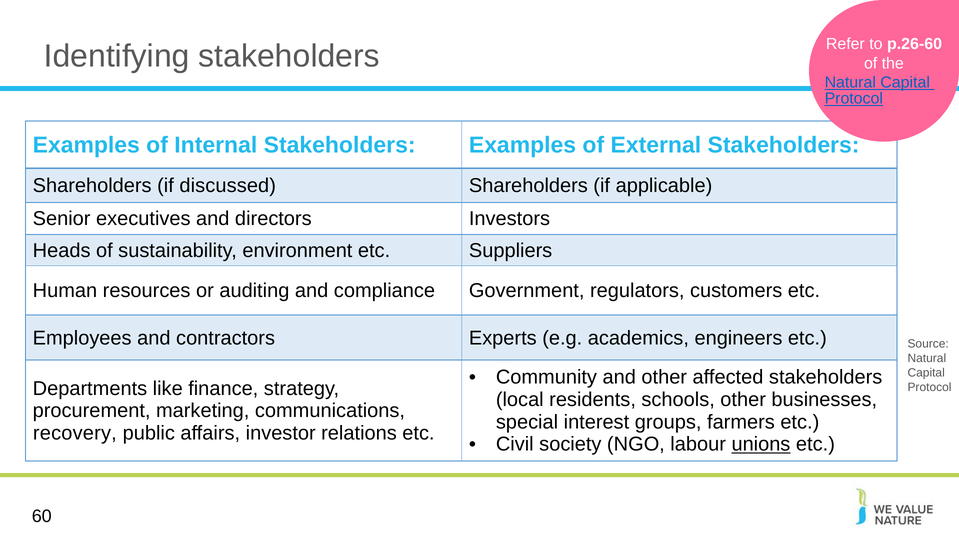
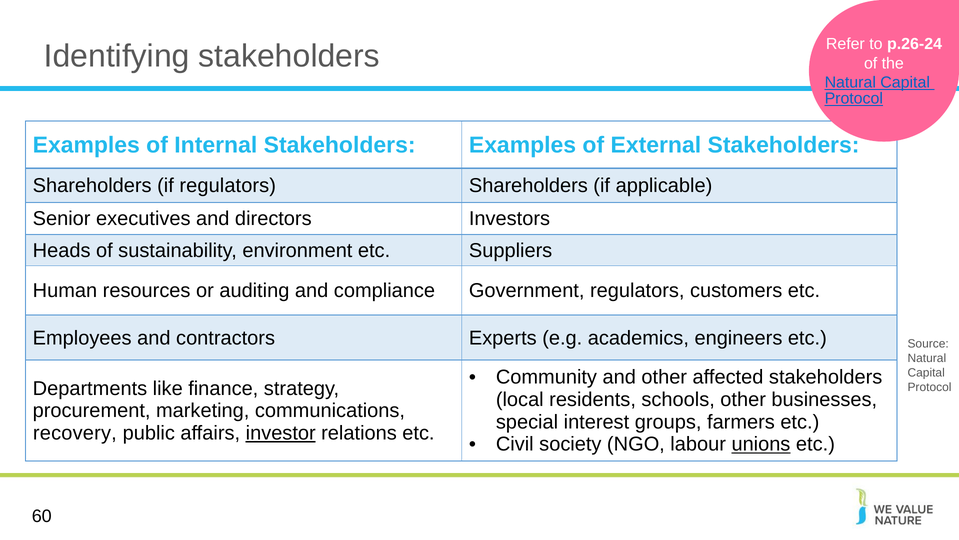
p.26-60: p.26-60 -> p.26-24 (915, 44)
if discussed: discussed -> regulators (228, 185)
investor underline: none -> present (281, 433)
